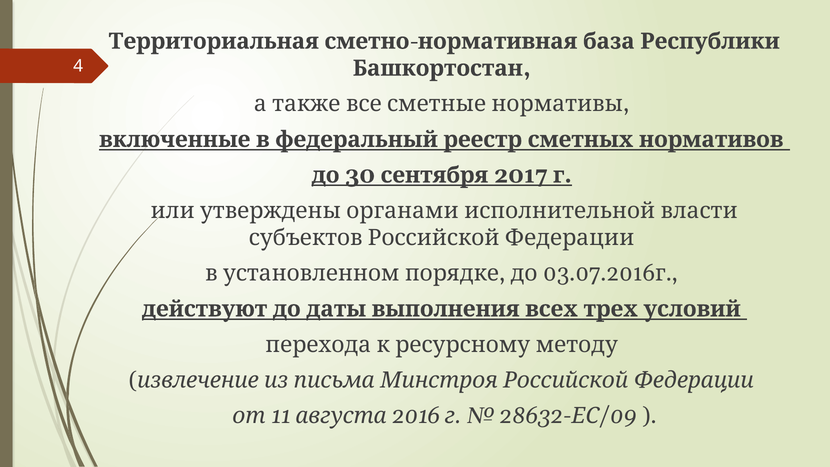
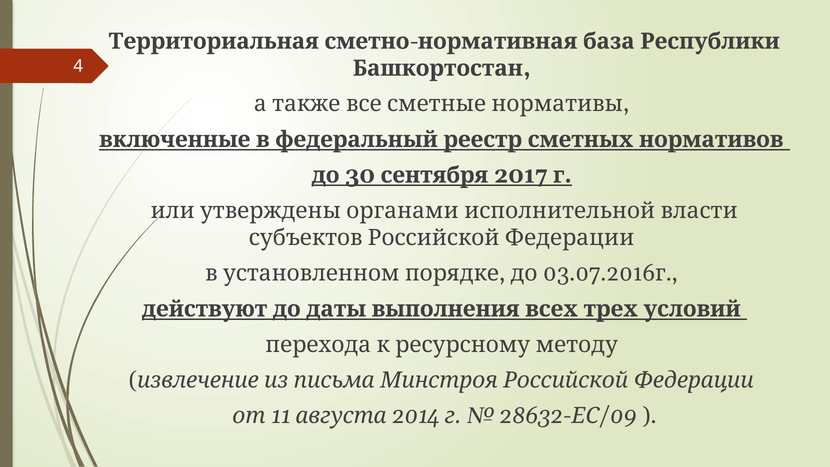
2016: 2016 -> 2014 (416, 416)
